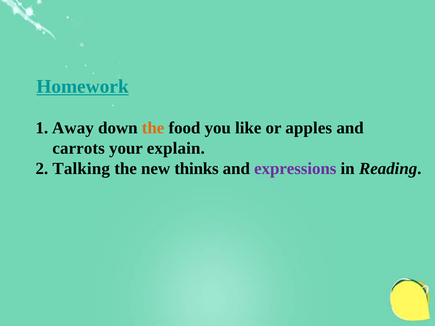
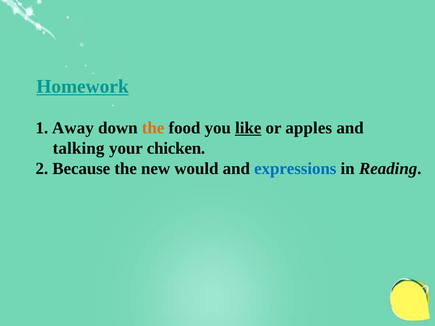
like underline: none -> present (248, 128)
carrots: carrots -> talking (79, 148)
explain: explain -> chicken (176, 148)
Talking: Talking -> Because (81, 169)
thinks: thinks -> would (196, 169)
expressions colour: purple -> blue (295, 169)
